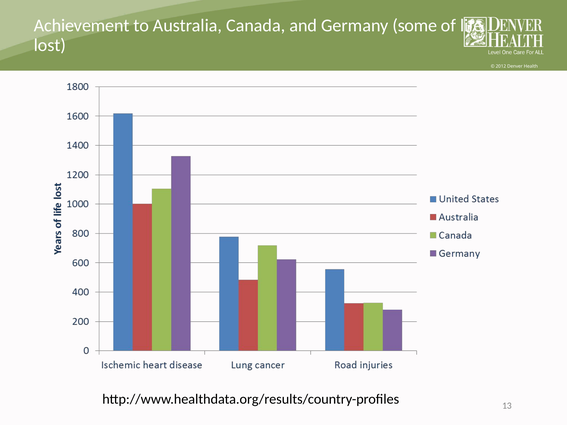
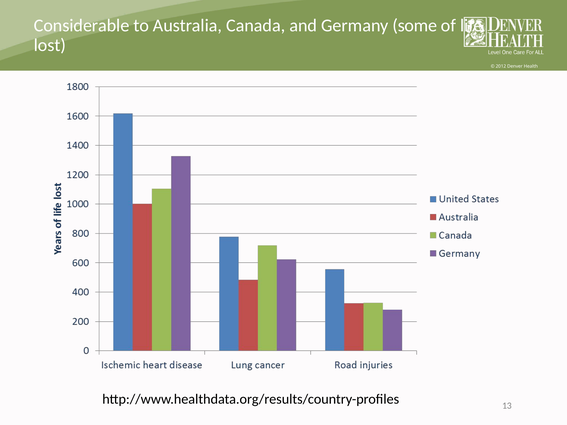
Achievement: Achievement -> Considerable (82, 26)
